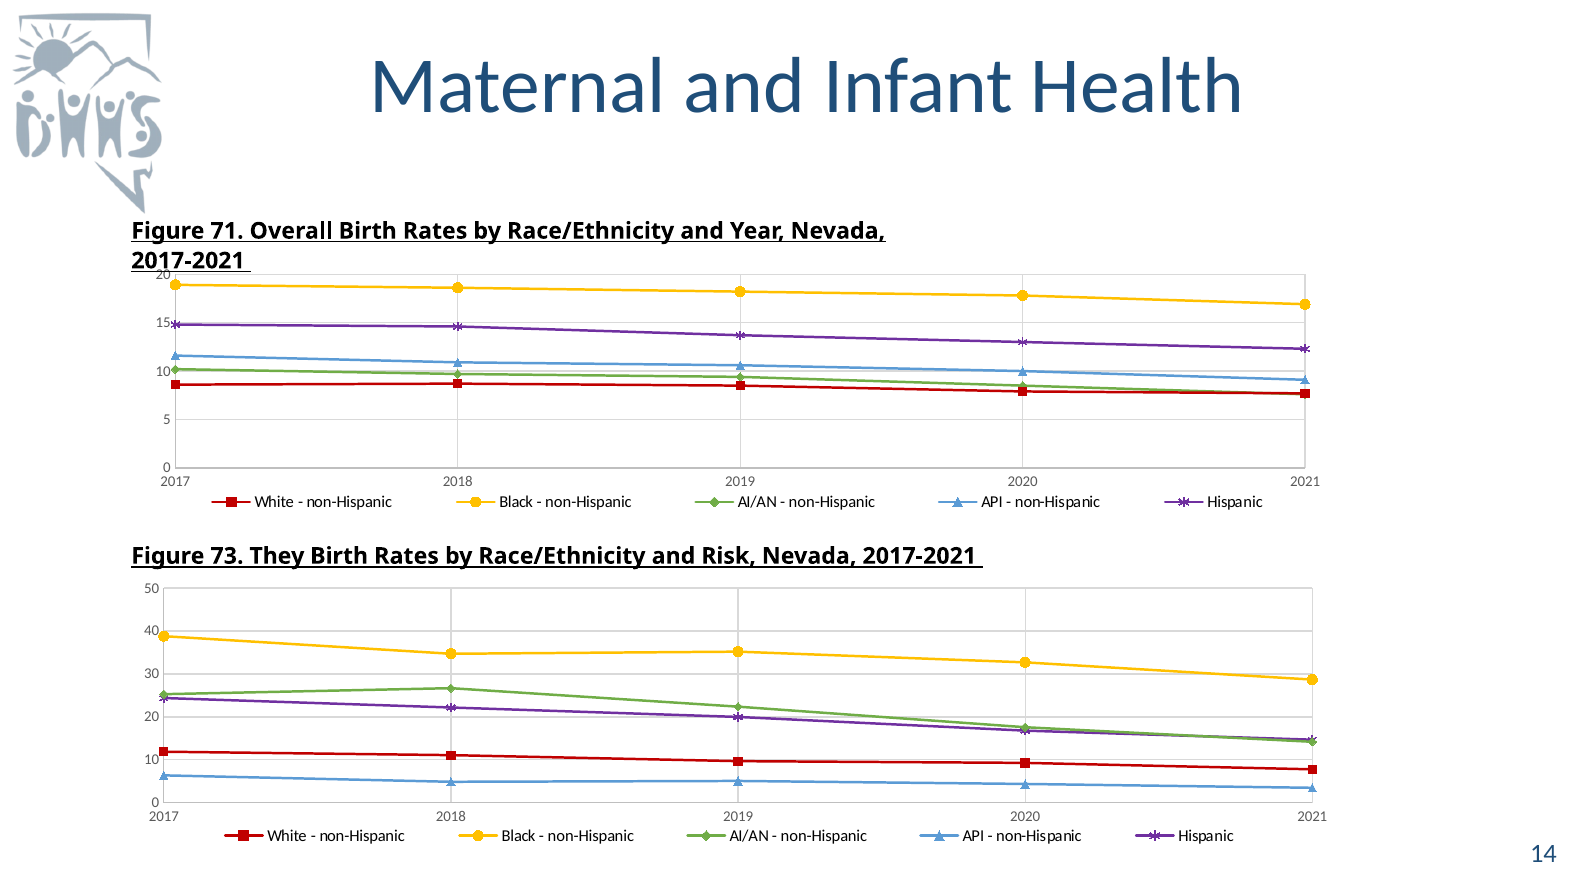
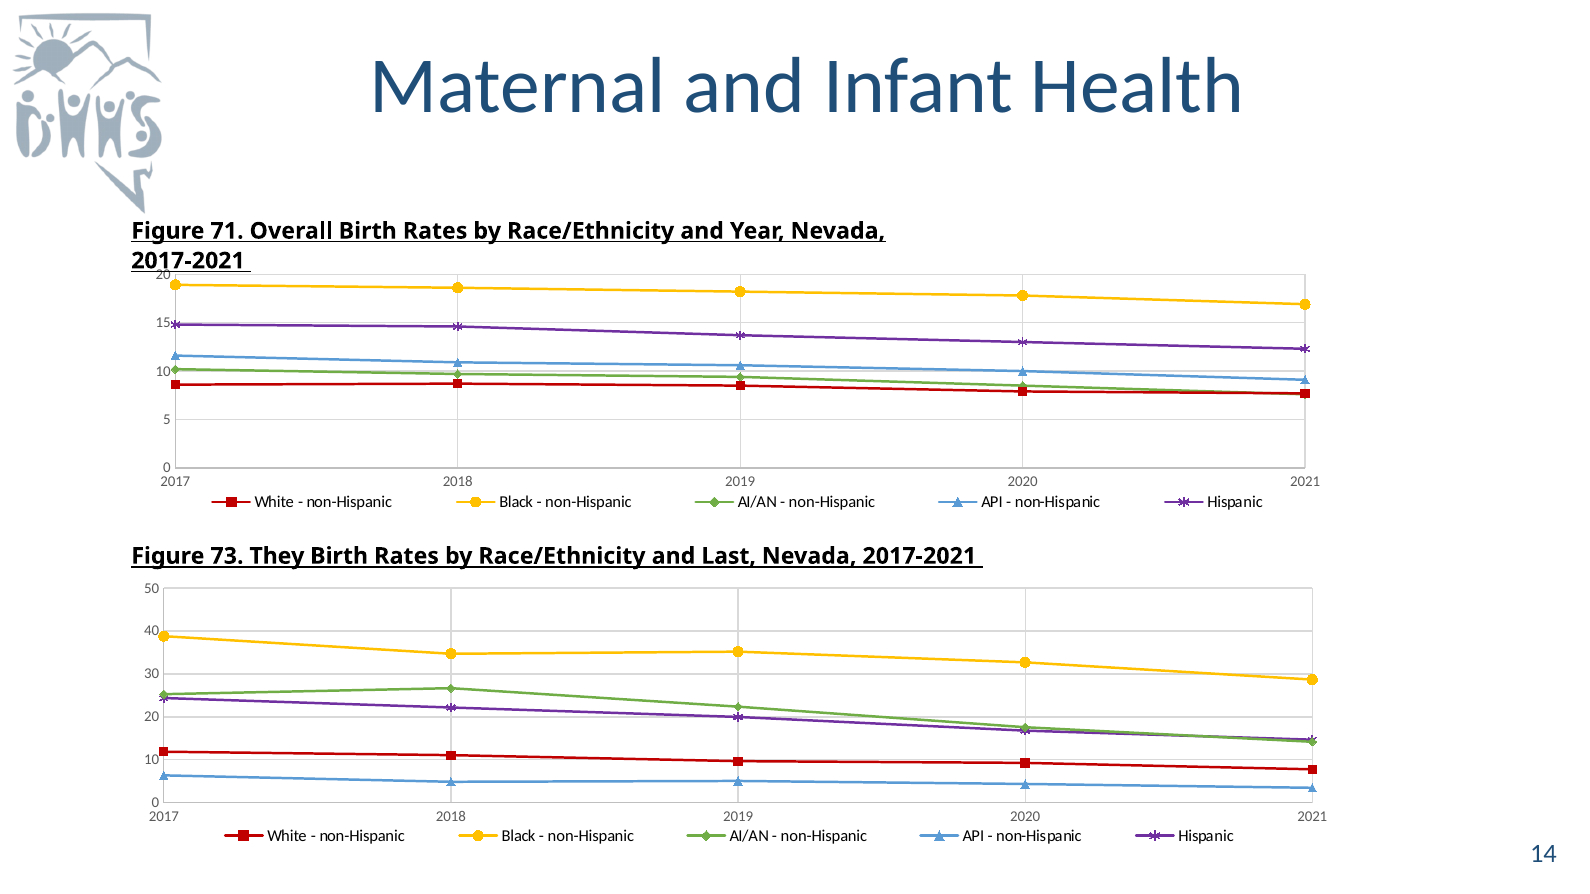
Risk: Risk -> Last (729, 556)
